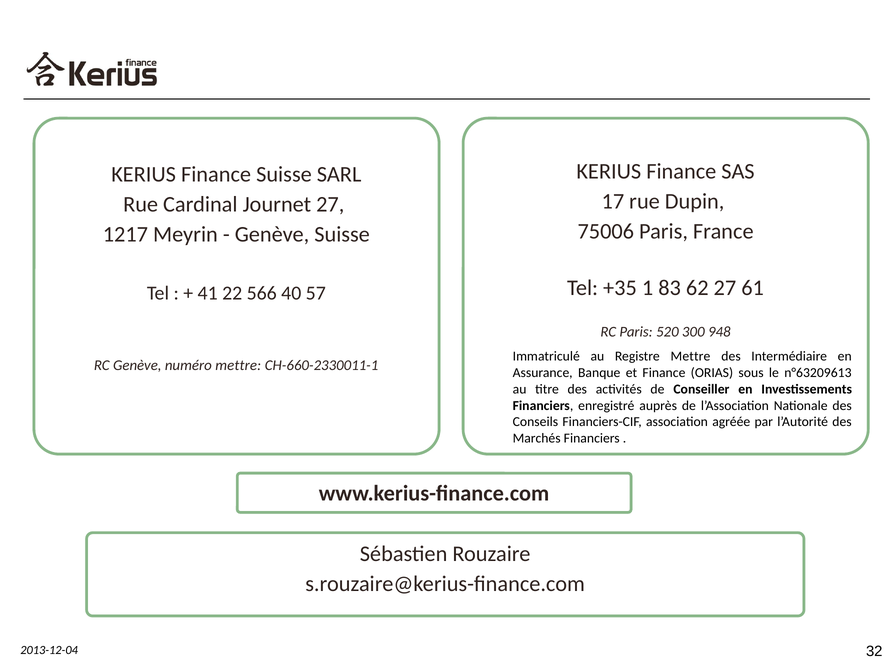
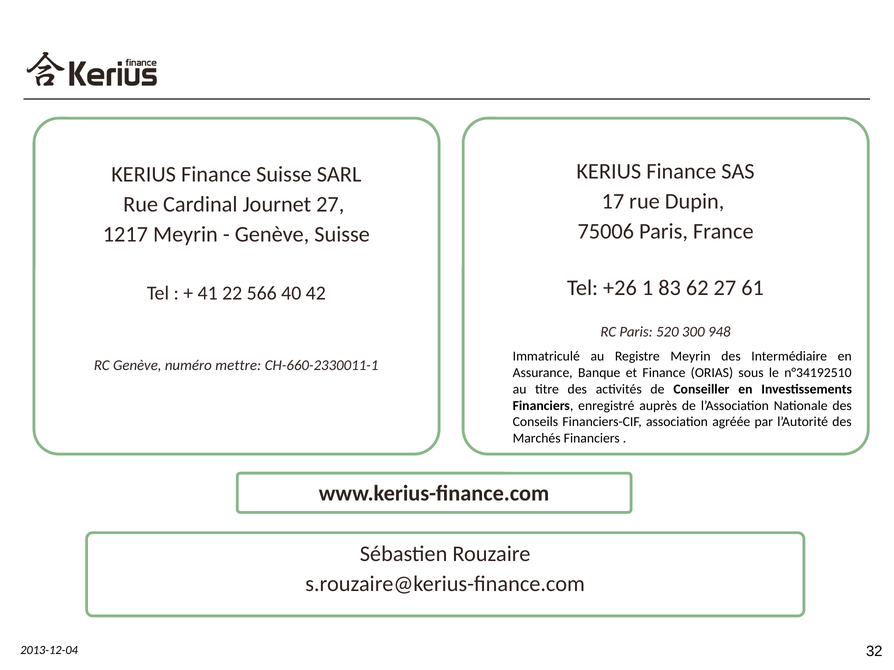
+35: +35 -> +26 (620, 288)
57: 57 -> 42 (316, 293)
Registre Mettre: Mettre -> Meyrin (691, 357)
n°63209613: n°63209613 -> n°34192510 (818, 373)
